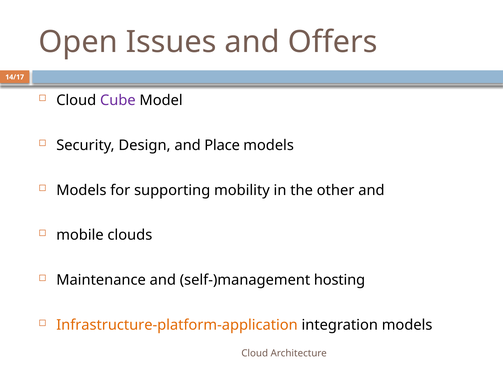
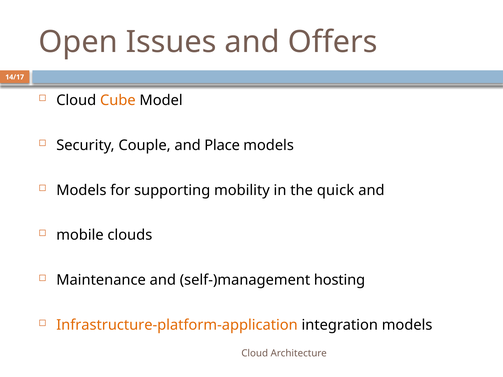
Cube colour: purple -> orange (118, 100)
Design: Design -> Couple (145, 145)
other: other -> quick (336, 190)
